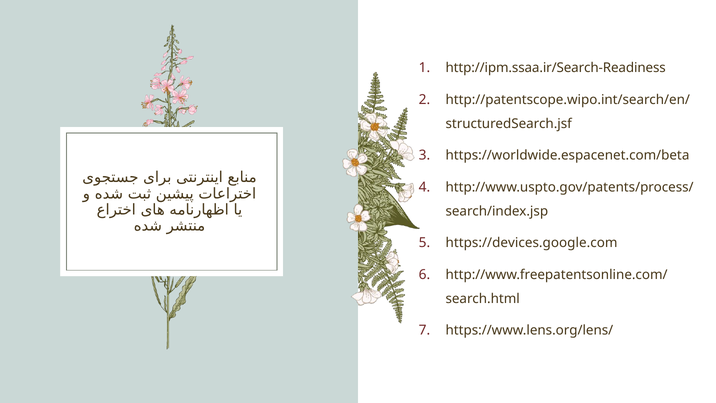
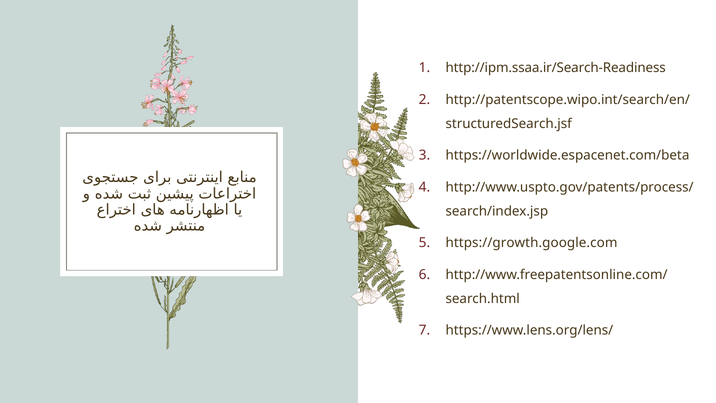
https://devices.google.com: https://devices.google.com -> https://growth.google.com (531, 243)
